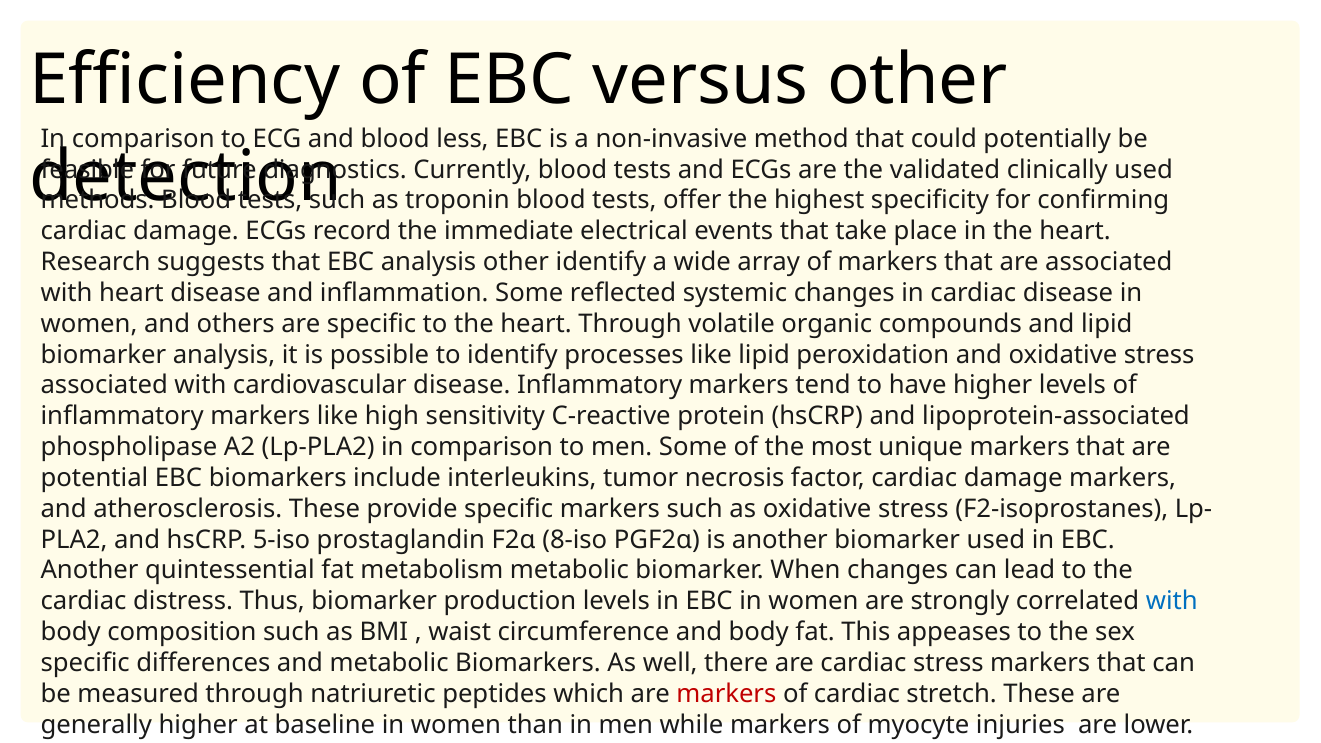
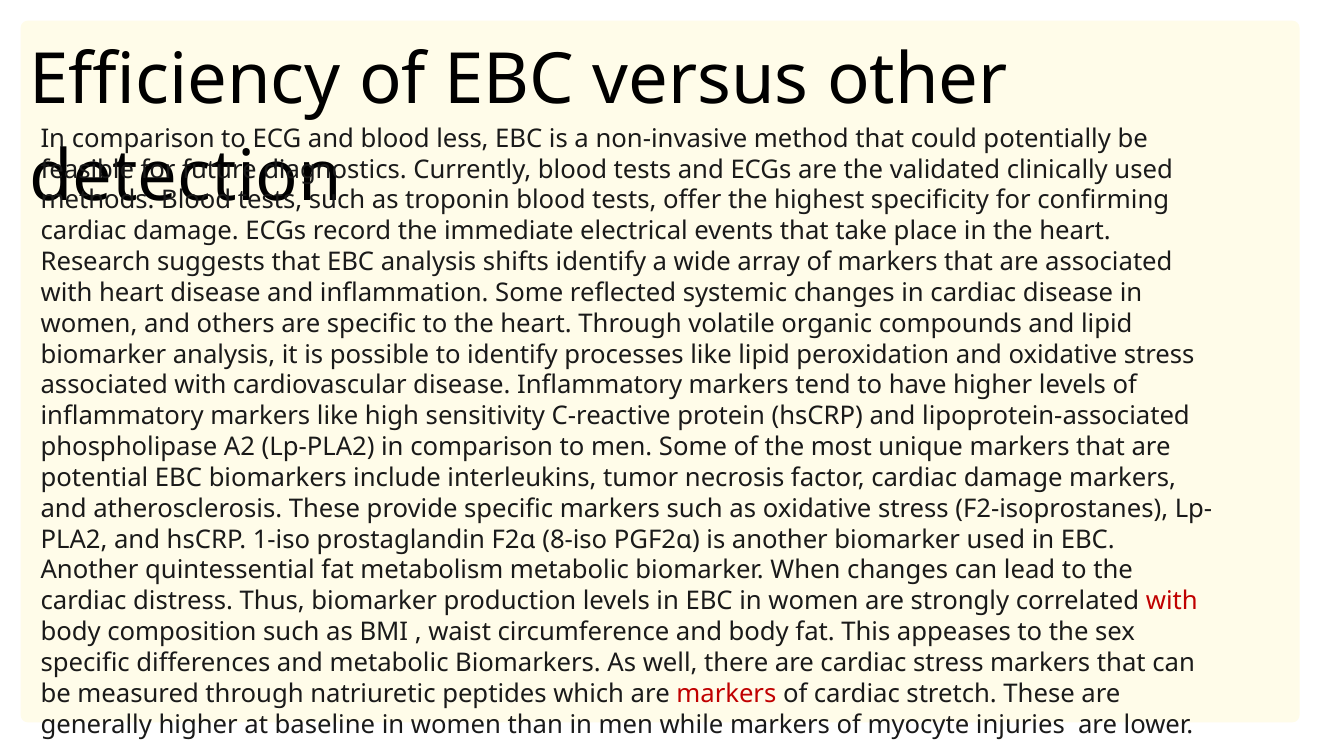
analysis other: other -> shifts (516, 262)
5-iso: 5-iso -> 1-iso (281, 540)
with colour: blue -> red (1172, 601)
